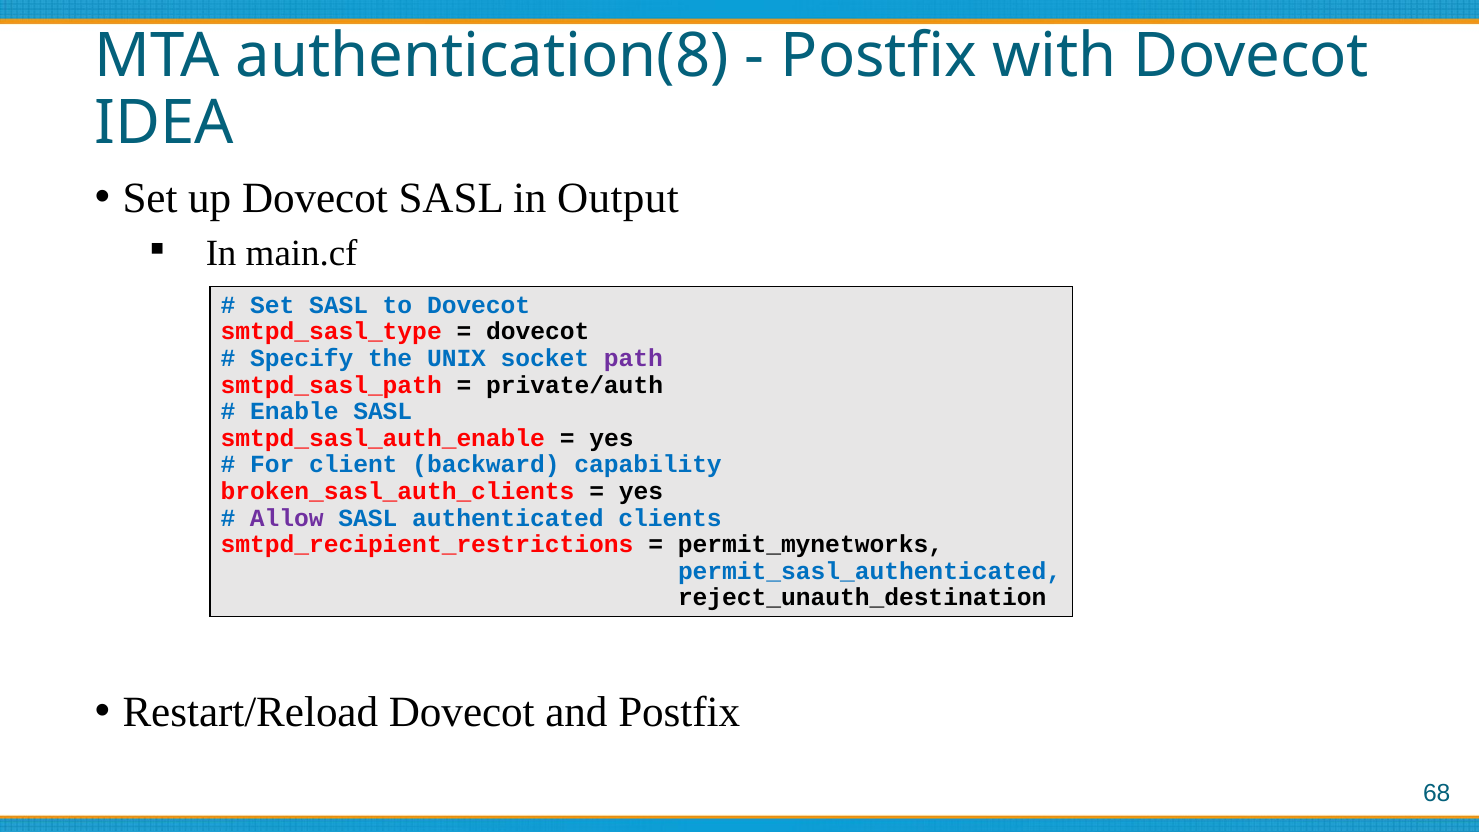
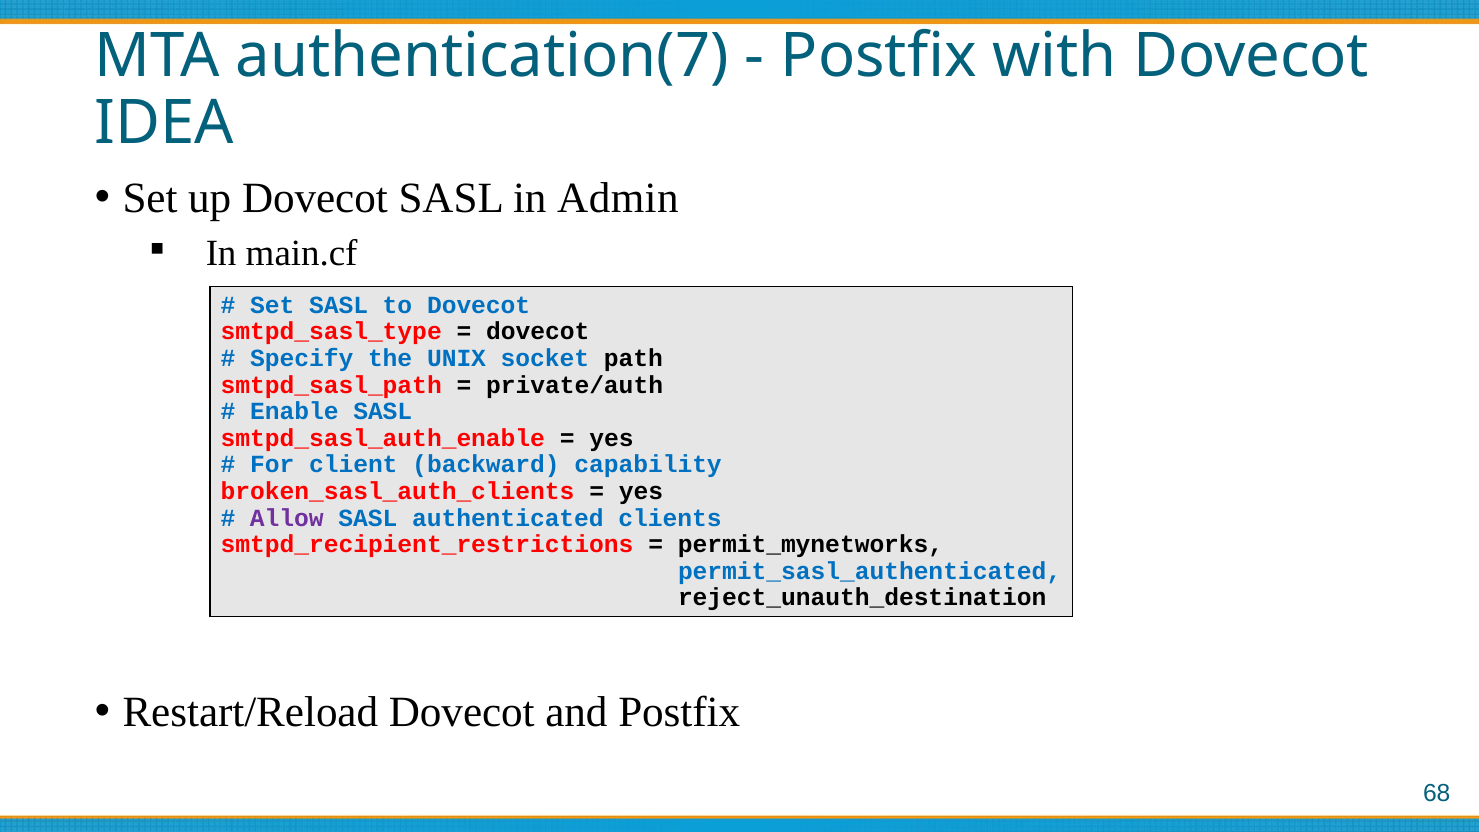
authentication(8: authentication(8 -> authentication(7 (482, 56)
Output: Output -> Admin (618, 198)
path colour: purple -> black (633, 358)
